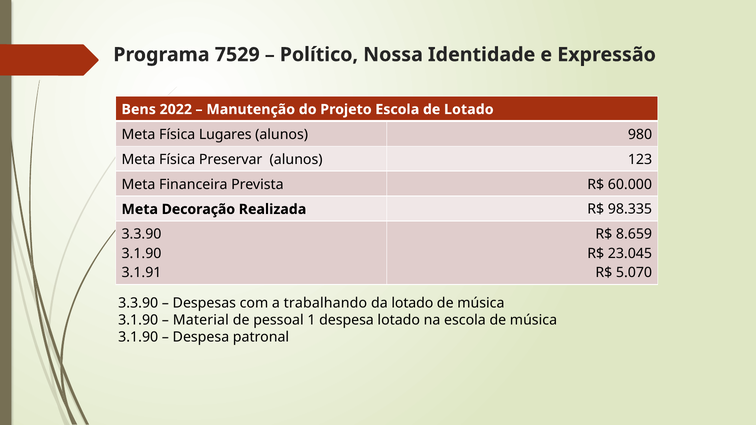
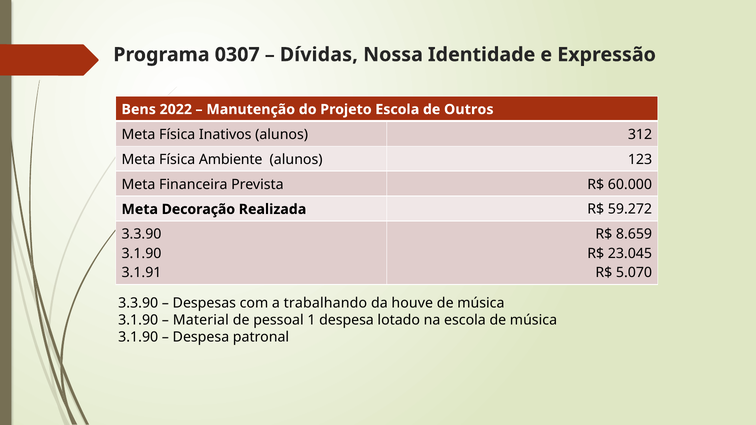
7529: 7529 -> 0307 (237, 55)
Político: Político -> Dívidas (319, 55)
de Lotado: Lotado -> Outros (469, 110)
Lugares: Lugares -> Inativos (225, 134)
980: 980 -> 312 (640, 134)
Preservar: Preservar -> Ambiente (231, 159)
98.335: 98.335 -> 59.272 (630, 209)
da lotado: lotado -> houve (412, 303)
